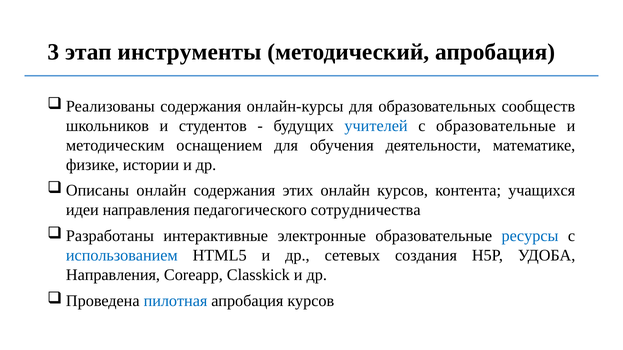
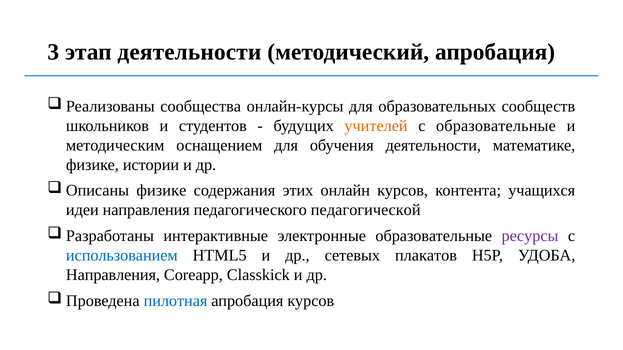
этап инструменты: инструменты -> деятельности (189, 52)
содержания: содержания -> сообщества (201, 106)
учителей colour: blue -> orange (376, 126)
онлайн: онлайн -> физике (161, 191)
сотрудничества: сотрудничества -> педагогической (366, 210)
ресурсы colour: blue -> purple (530, 236)
создания: создания -> плакатов (426, 256)
